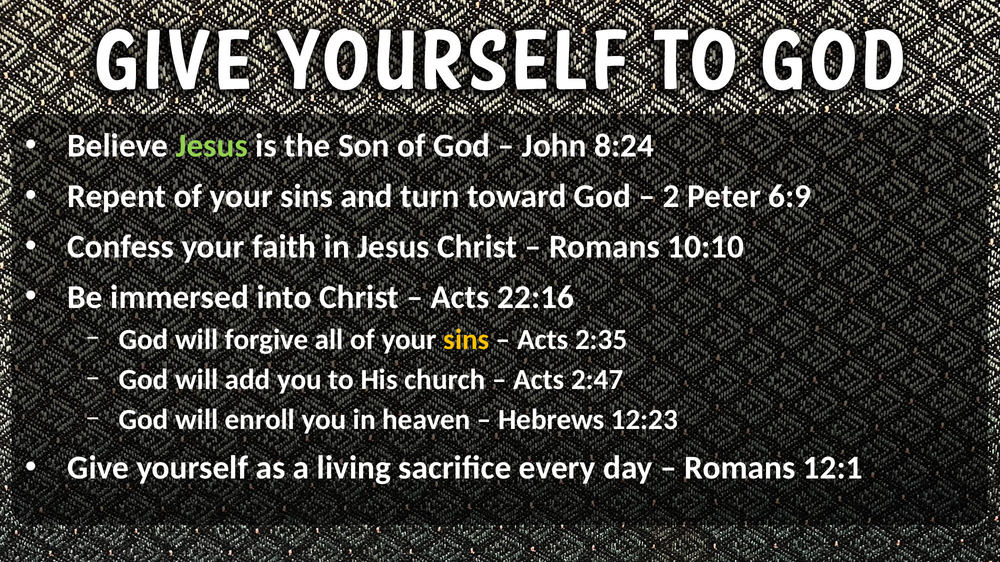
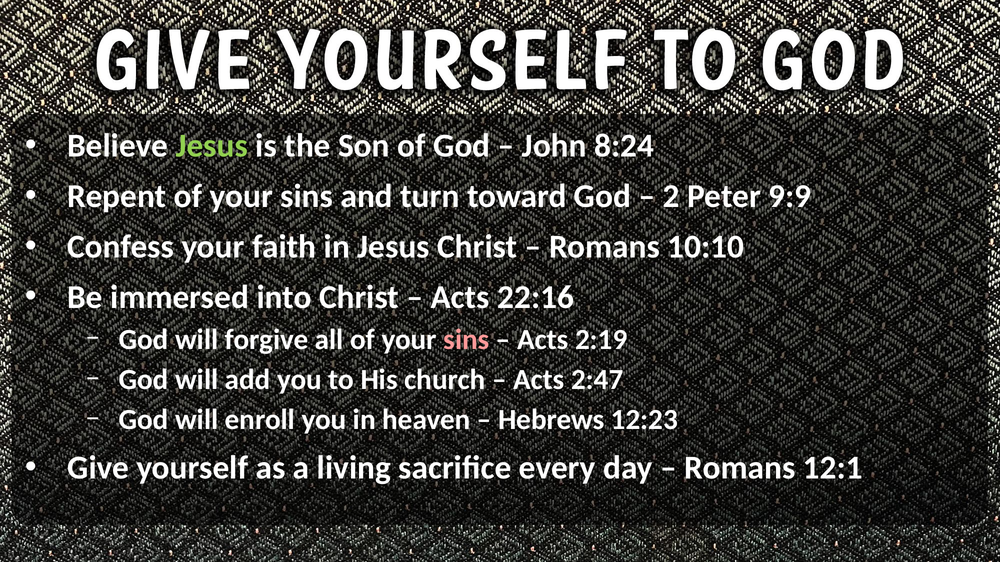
6:9: 6:9 -> 9:9 (790, 197)
sins colour: yellow -> pink (466, 340)
2:35: 2:35 -> 2:19 (601, 340)
